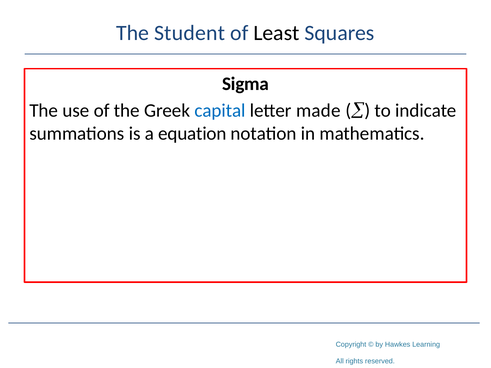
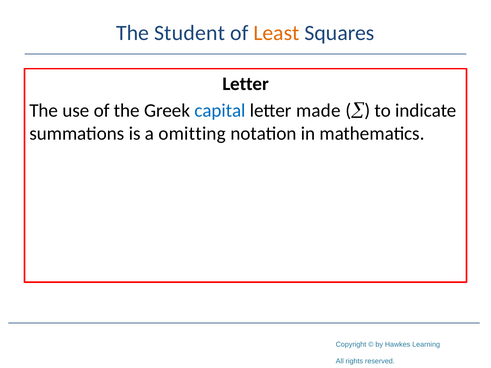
Least colour: black -> orange (276, 33)
Sigma: Sigma -> Letter (246, 84)
equation: equation -> omitting (192, 134)
